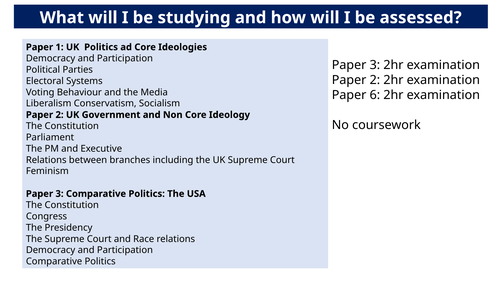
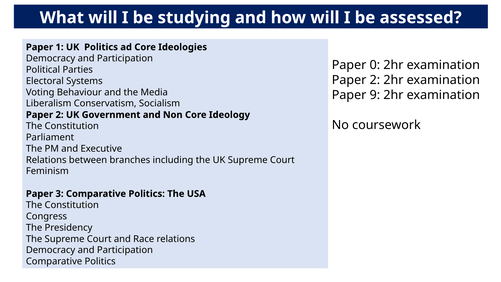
3: 3 -> 0 (375, 65)
6: 6 -> 9 (375, 95)
